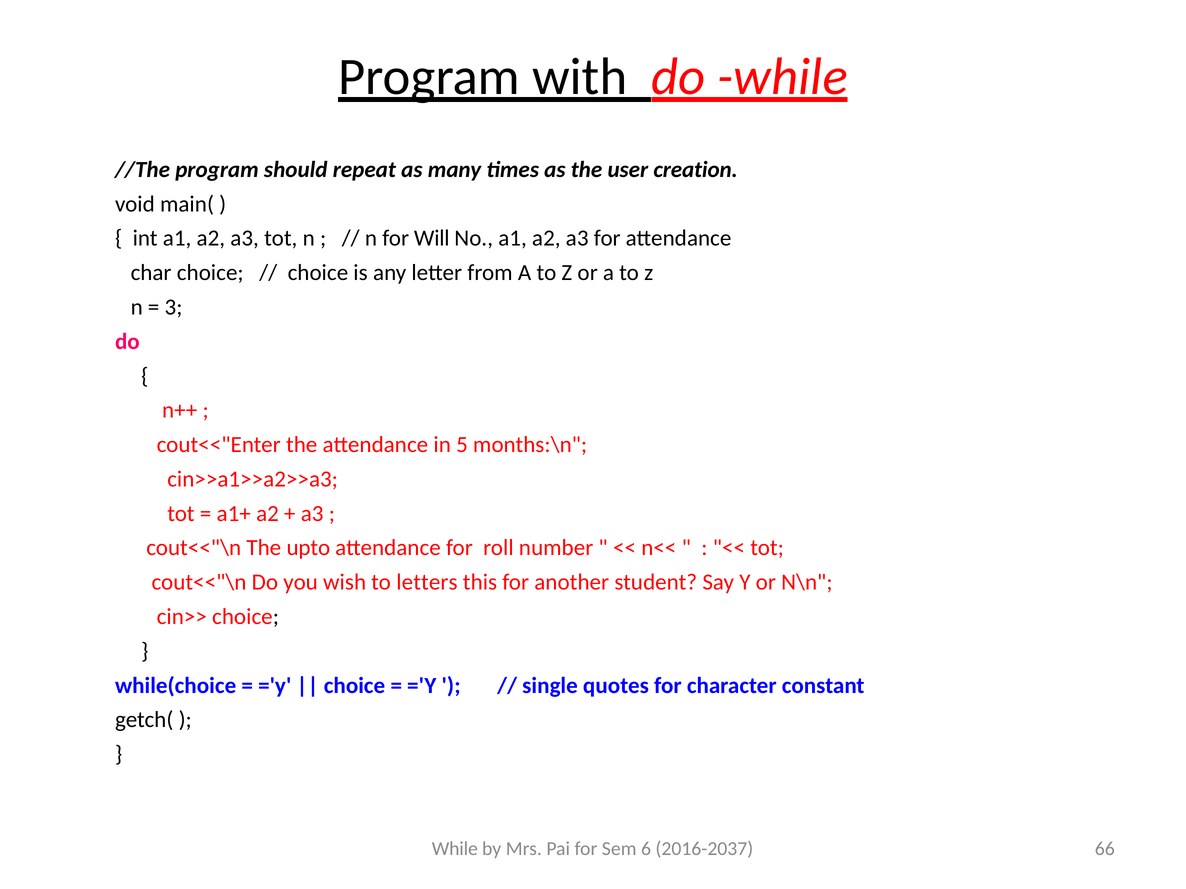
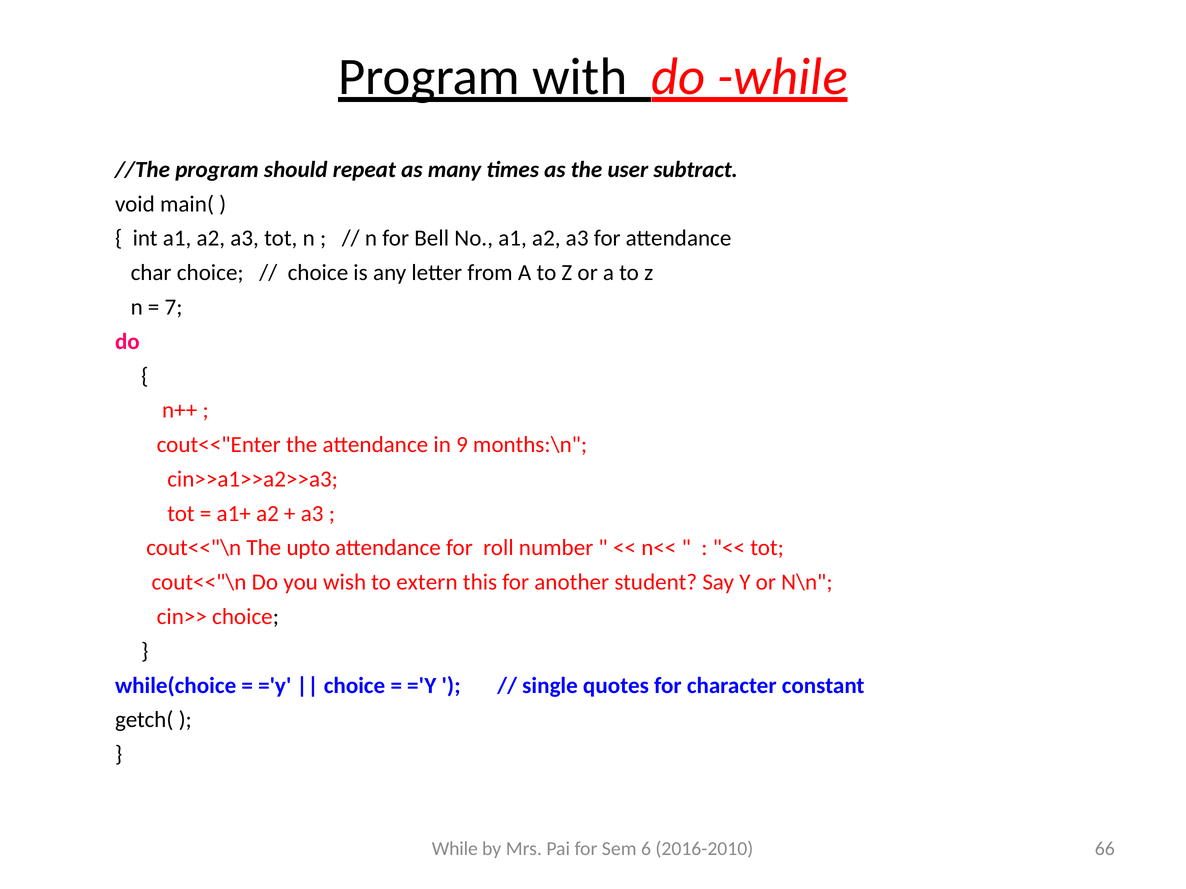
creation: creation -> subtract (696, 170)
Will: Will -> Bell (432, 238)
3: 3 -> 7 (174, 307)
5: 5 -> 9 (462, 445)
letters: letters -> extern (427, 583)
2016-2037: 2016-2037 -> 2016-2010 (704, 849)
